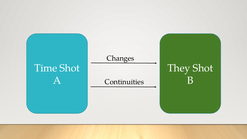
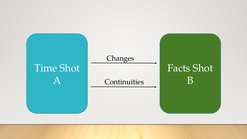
They: They -> Facts (179, 68)
